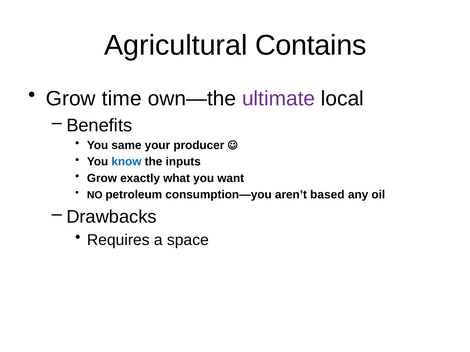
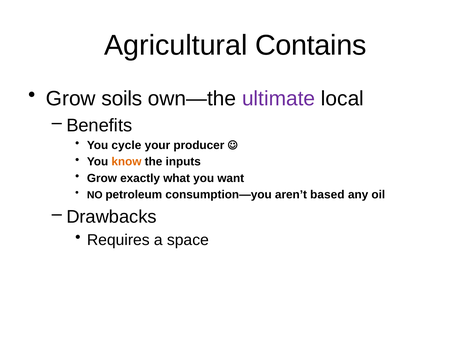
time: time -> soils (122, 99)
same: same -> cycle (126, 146)
know colour: blue -> orange (126, 162)
